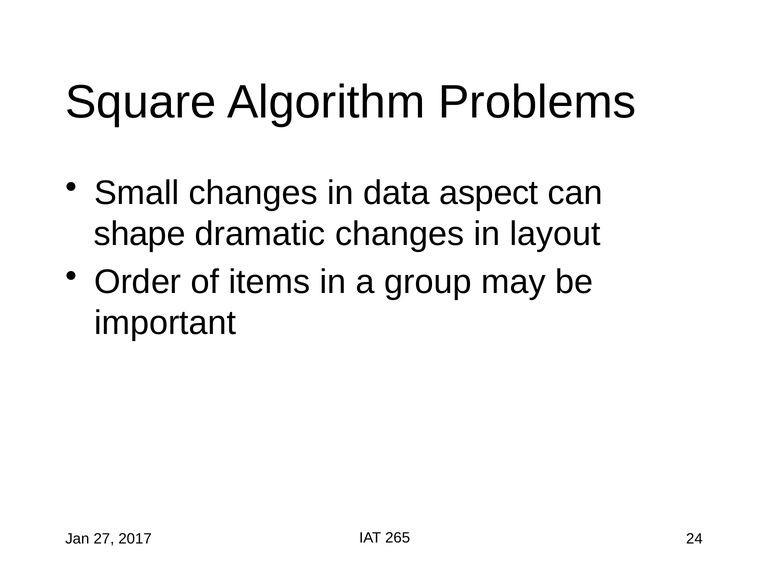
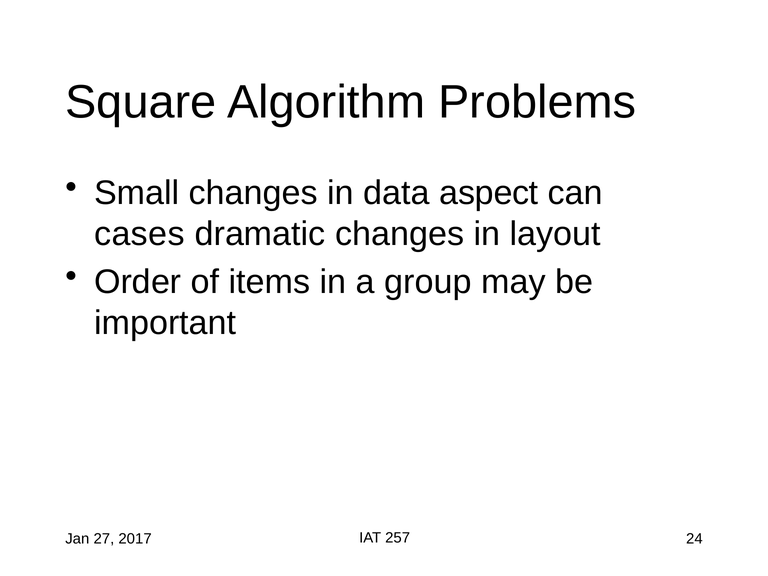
shape: shape -> cases (139, 234)
265: 265 -> 257 (398, 538)
